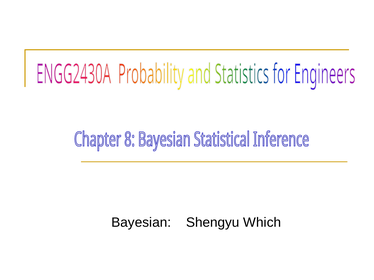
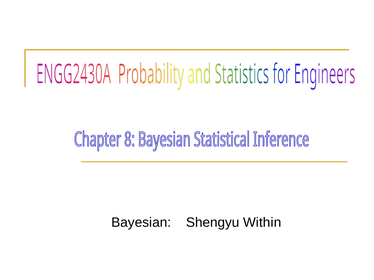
Which: Which -> Within (262, 223)
